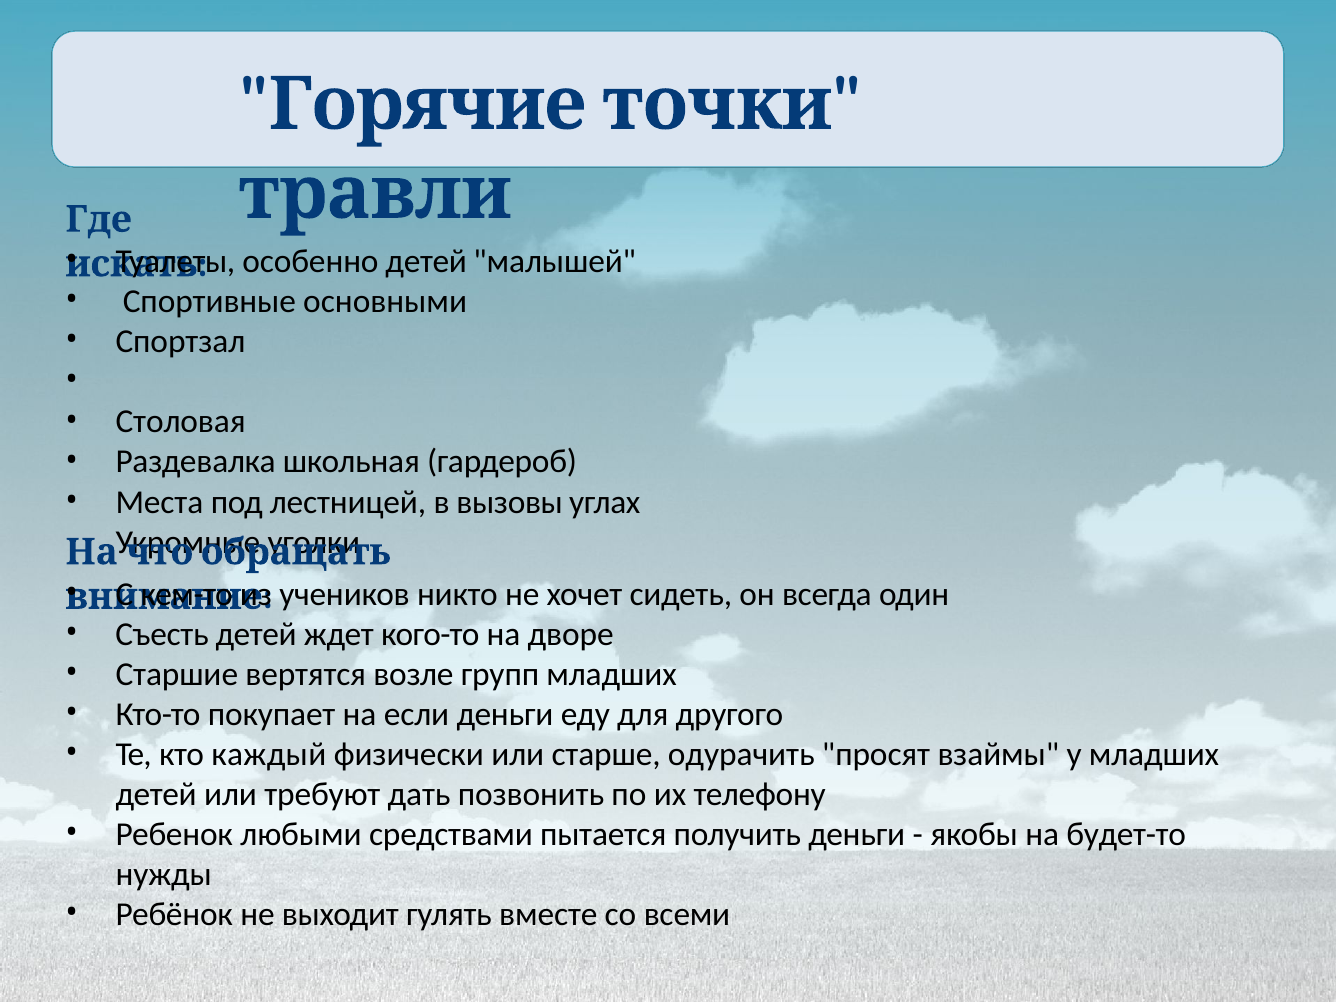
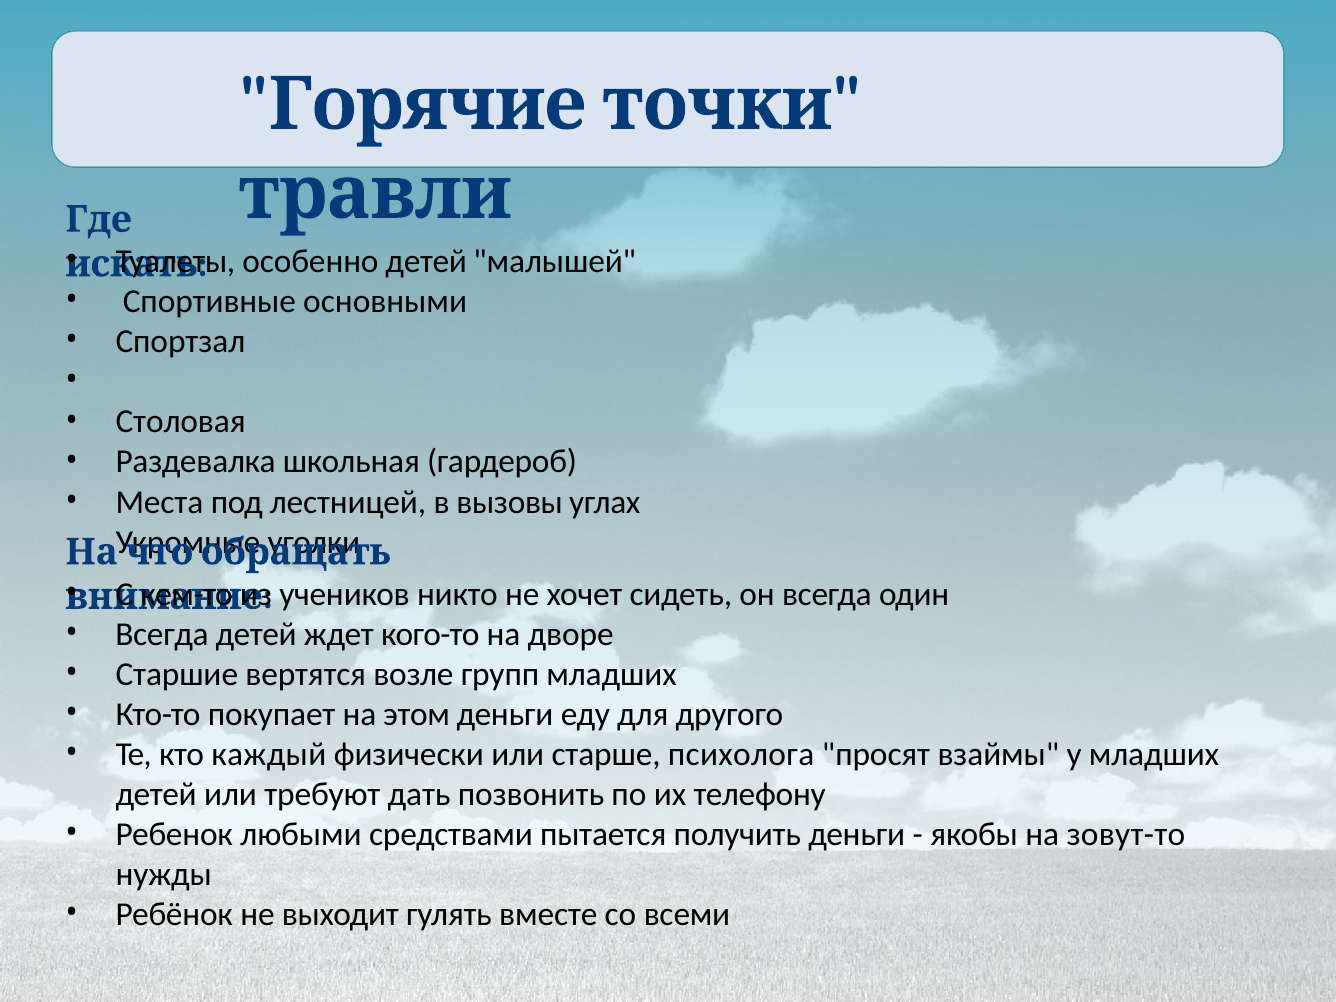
Съесть: Съесть -> Всегда (162, 634)
если: если -> этом (417, 714)
одурачить: одурачить -> психолога (741, 754)
будет-то: будет-то -> зовут-то (1126, 835)
